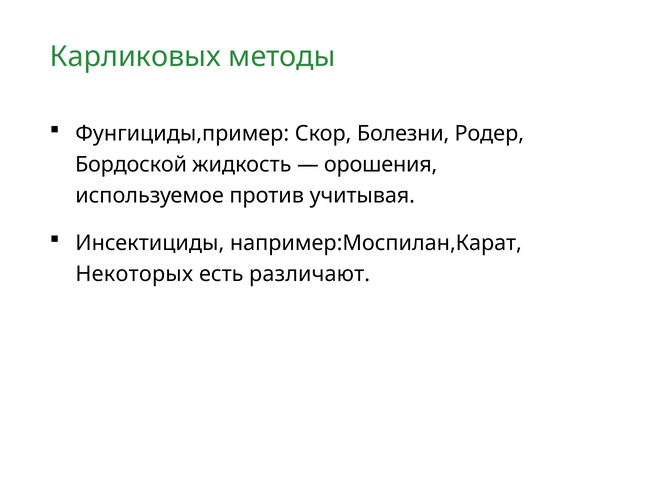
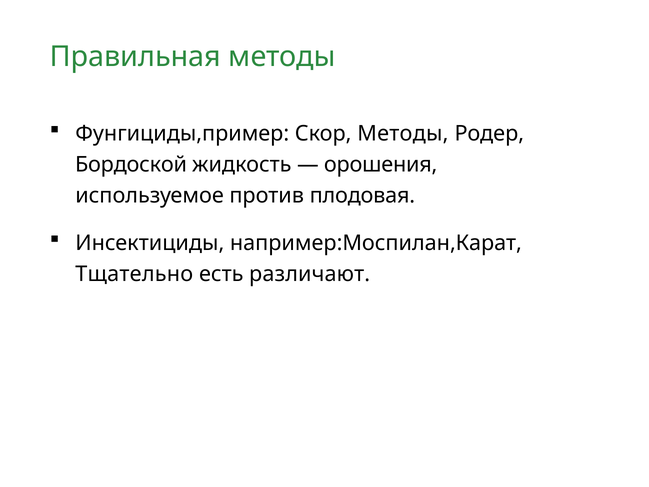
Карликовых: Карликовых -> Правильная (135, 57)
Скор Болезни: Болезни -> Методы (403, 133)
учитывая: учитывая -> плодовая (362, 196)
Некоторых: Некоторых -> Тщательно (134, 274)
